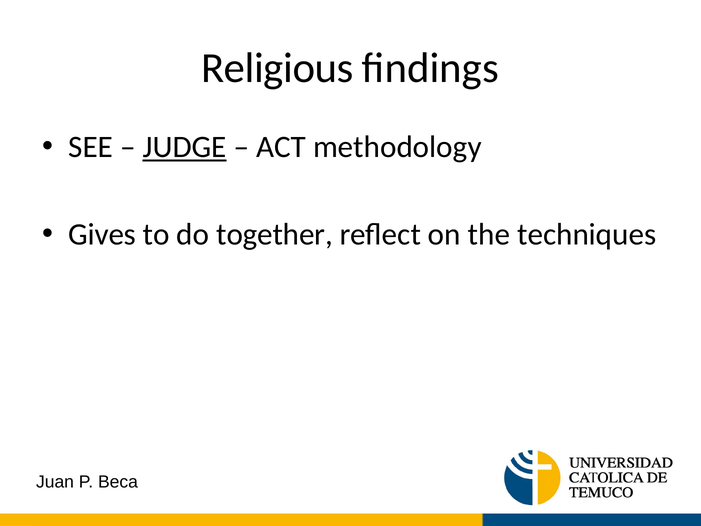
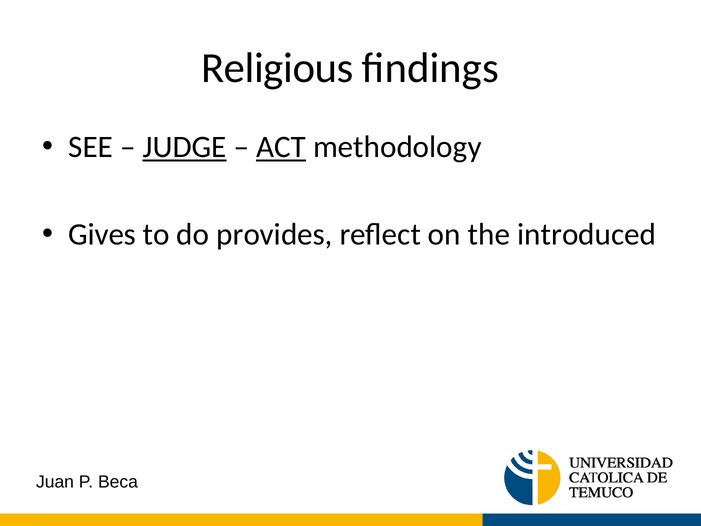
ACT underline: none -> present (281, 147)
together: together -> provides (275, 234)
techniques: techniques -> introduced (587, 234)
